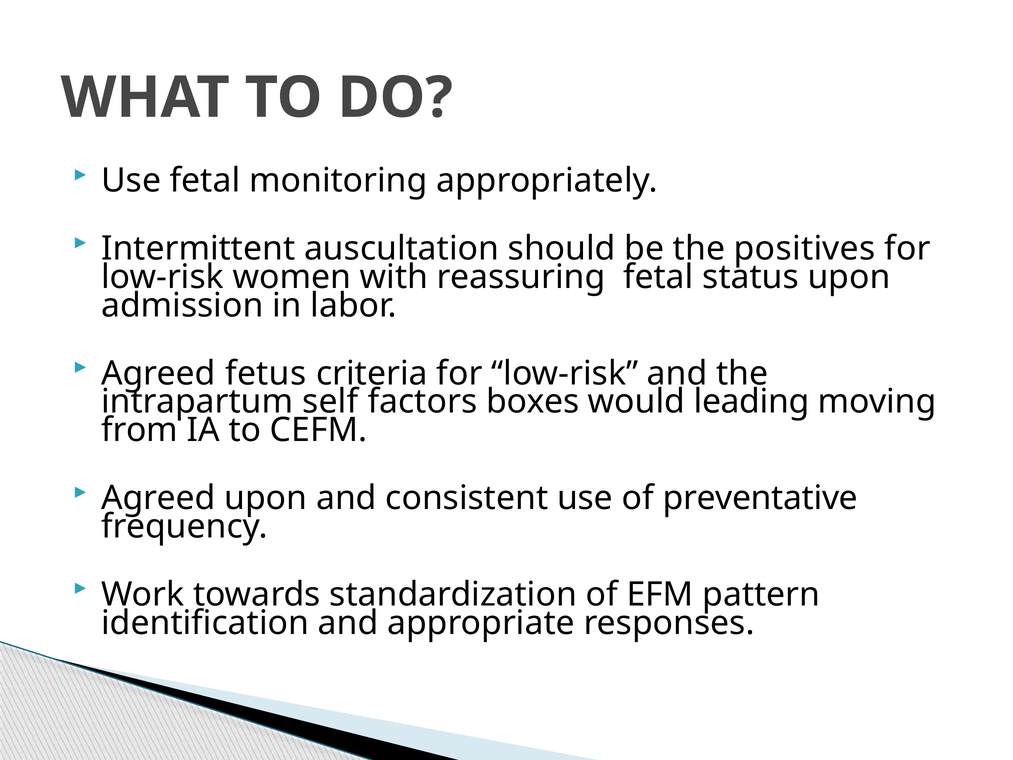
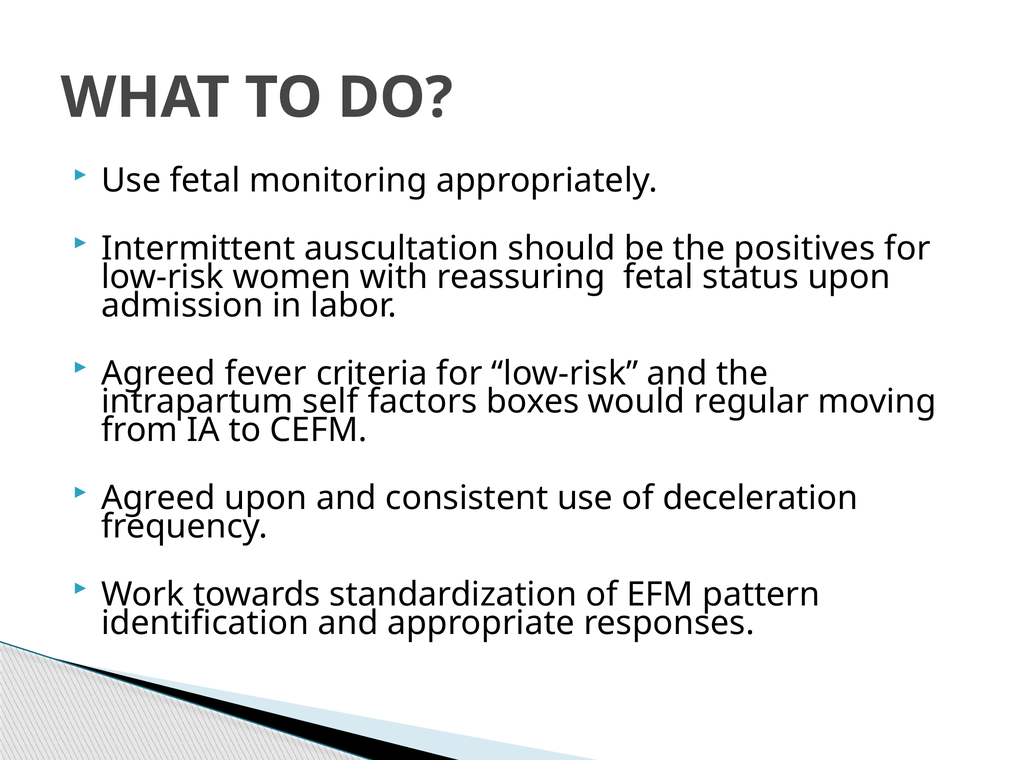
fetus: fetus -> fever (266, 373)
leading: leading -> regular (752, 402)
preventative: preventative -> deceleration (760, 498)
